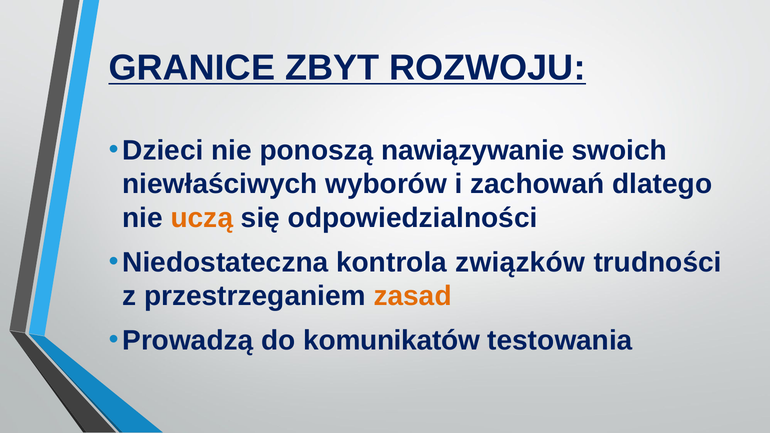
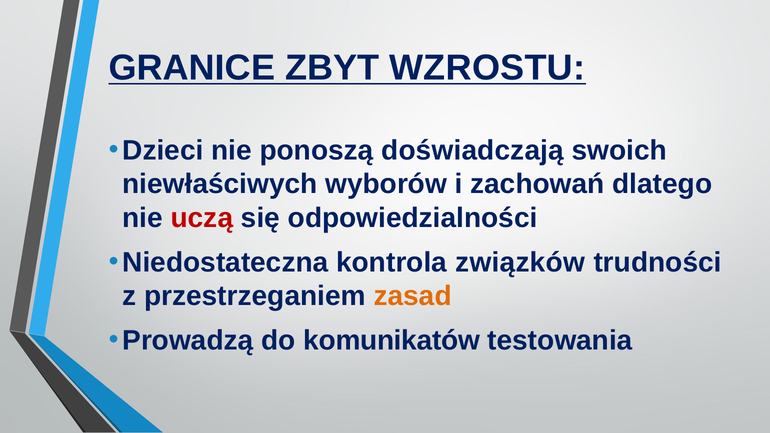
ROZWOJU: ROZWOJU -> WZROSTU (487, 68)
nawiązywanie: nawiązywanie -> doświadczają (473, 151)
uczą colour: orange -> red (202, 218)
